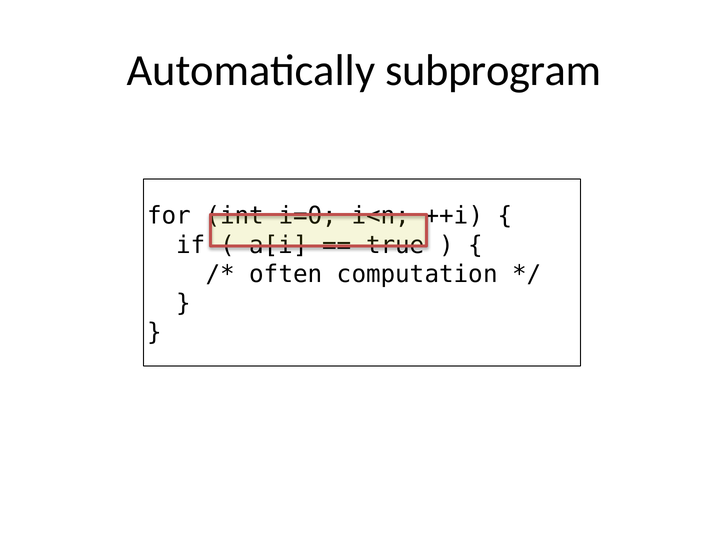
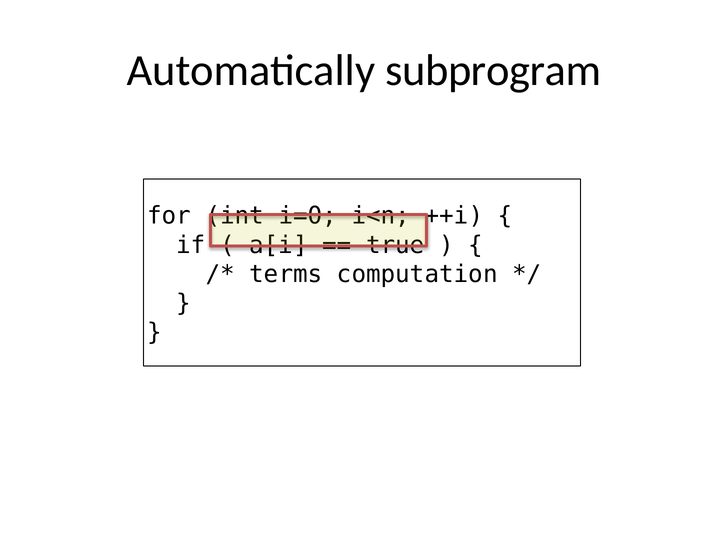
often: often -> terms (286, 274)
